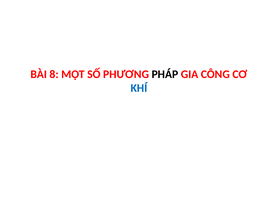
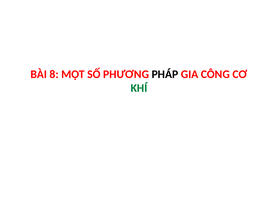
KHÍ colour: blue -> green (139, 88)
